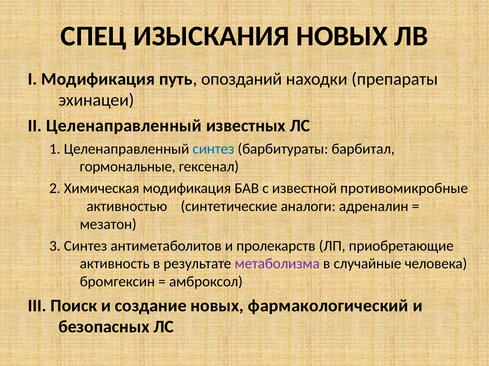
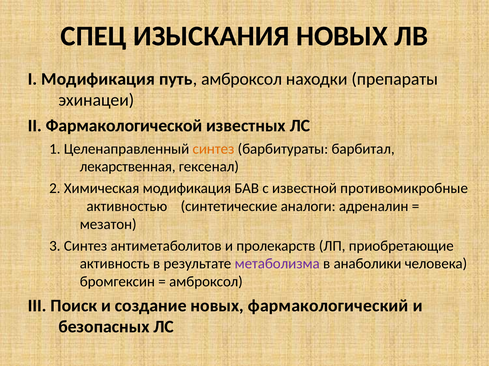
путь опозданий: опозданий -> амброксол (242, 79)
II Целенаправленный: Целенаправленный -> Фармакологической (124, 126)
синтез colour: blue -> orange (213, 149)
гормональные: гормональные -> лекарственная (128, 167)
случайные: случайные -> анаболики (367, 264)
